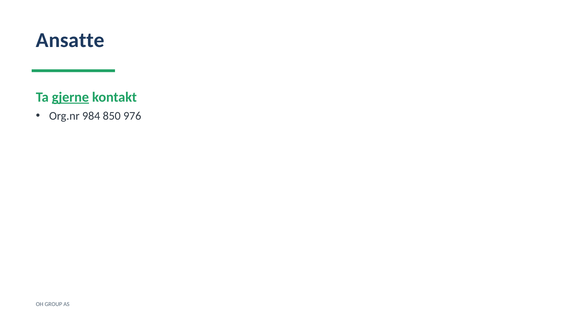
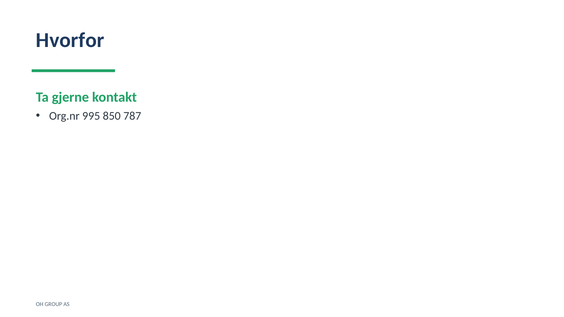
Ansatte: Ansatte -> Hvorfor (70, 40)
gjerne underline: present -> none (70, 97)
984: 984 -> 995 (91, 116)
976: 976 -> 787 (132, 116)
